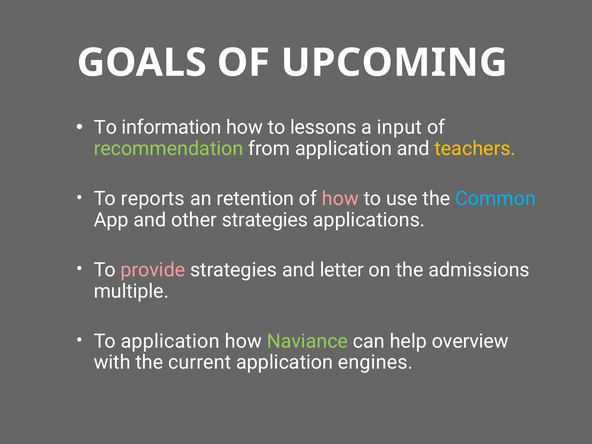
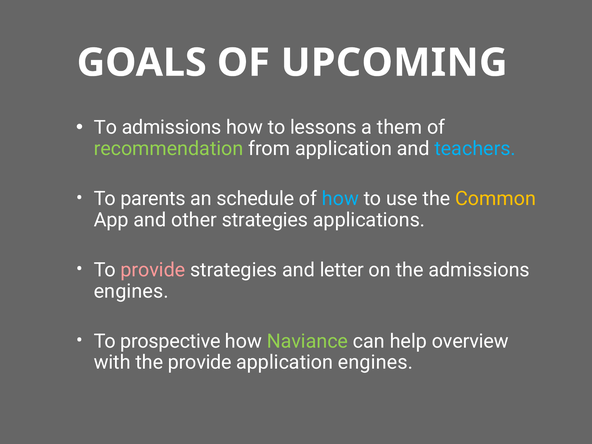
To information: information -> admissions (172, 127)
input: input -> them (400, 127)
teachers colour: yellow -> light blue (475, 149)
reports: reports -> parents (153, 199)
retention: retention -> schedule (255, 199)
how colour: pink -> light blue (340, 199)
Common colour: light blue -> yellow (496, 199)
multiple: multiple -> engines (131, 291)
To application: application -> prospective (170, 341)
the current: current -> provide (200, 362)
